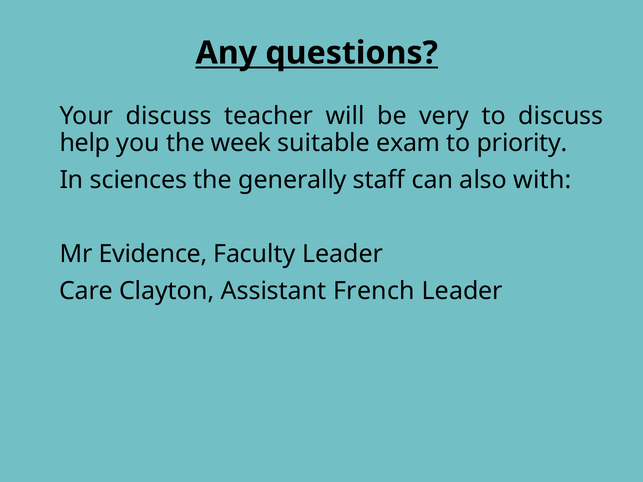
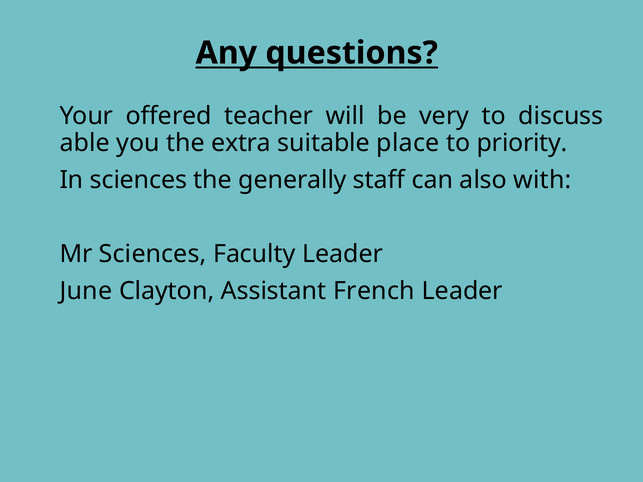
Your discuss: discuss -> offered (169, 116)
help: help -> able (85, 143)
week: week -> extra (241, 143)
exam: exam -> place (408, 143)
Mr Evidence: Evidence -> Sciences (153, 254)
Care: Care -> June (86, 291)
